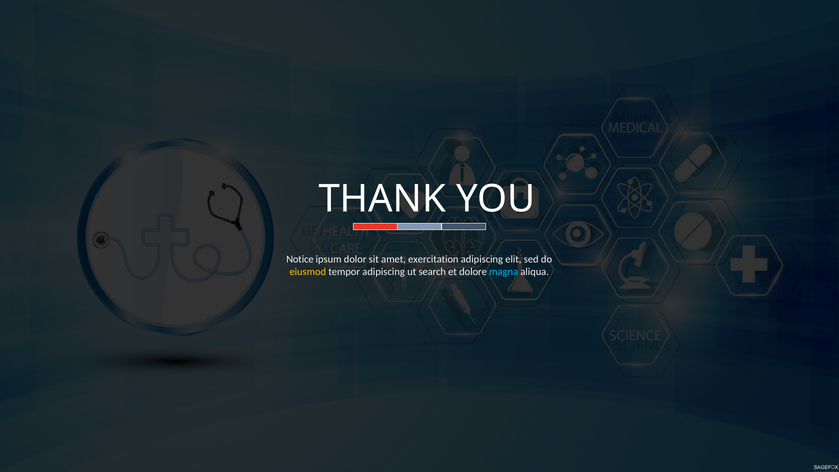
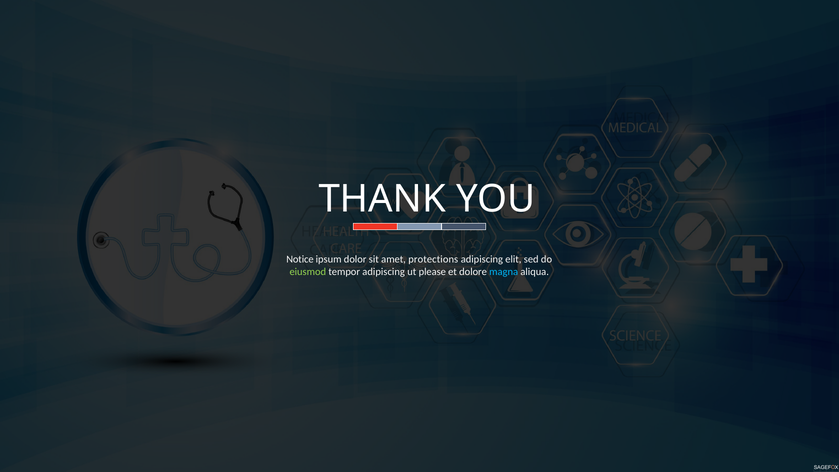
exercitation: exercitation -> protections (433, 259)
eiusmod colour: yellow -> light green (308, 272)
search: search -> please (432, 272)
